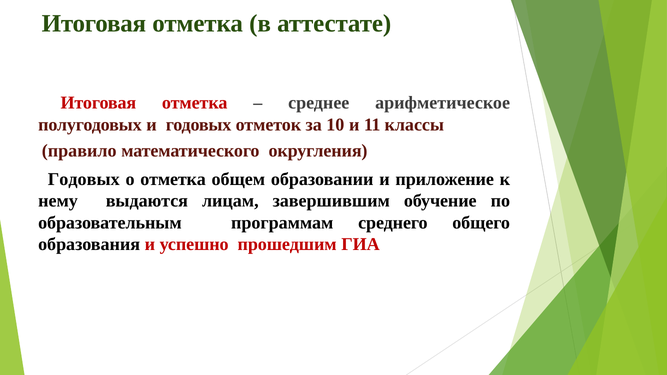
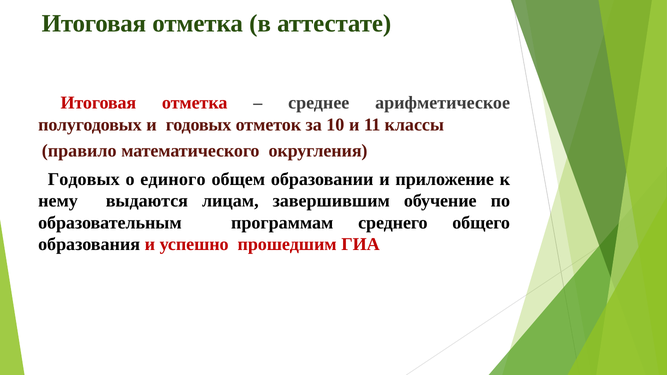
о отметка: отметка -> единого (173, 179)
